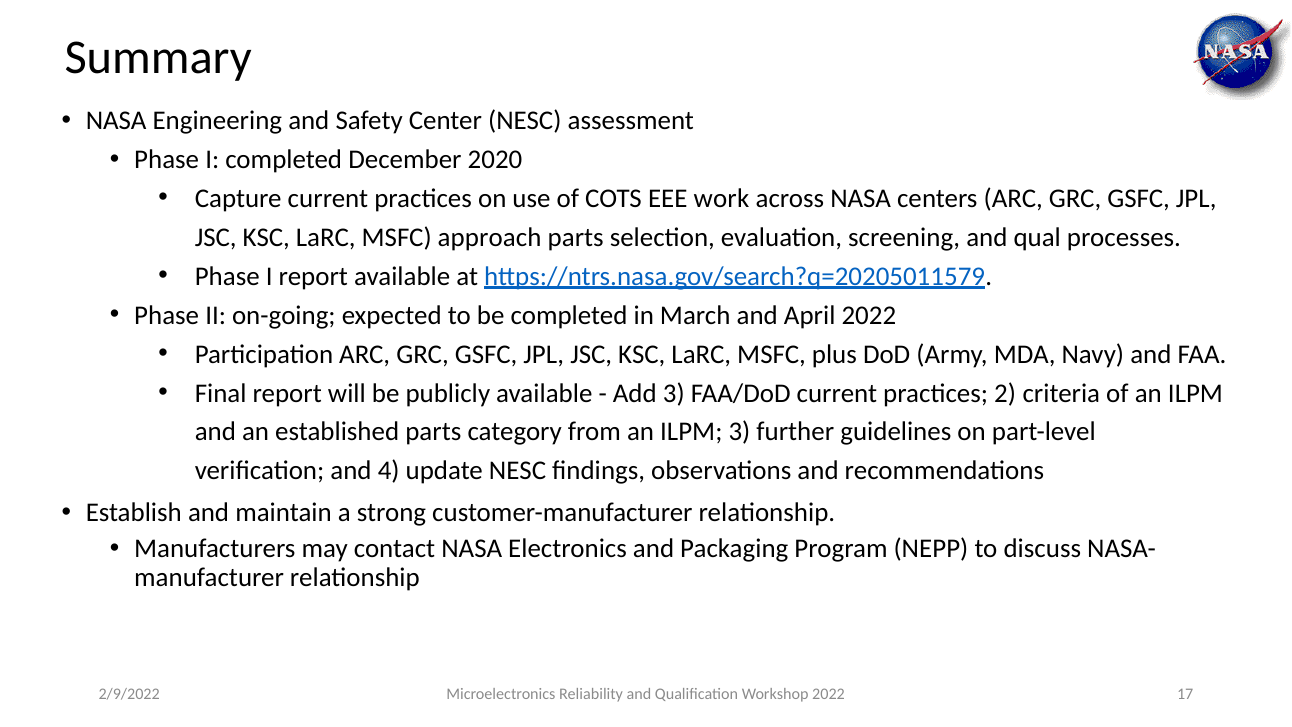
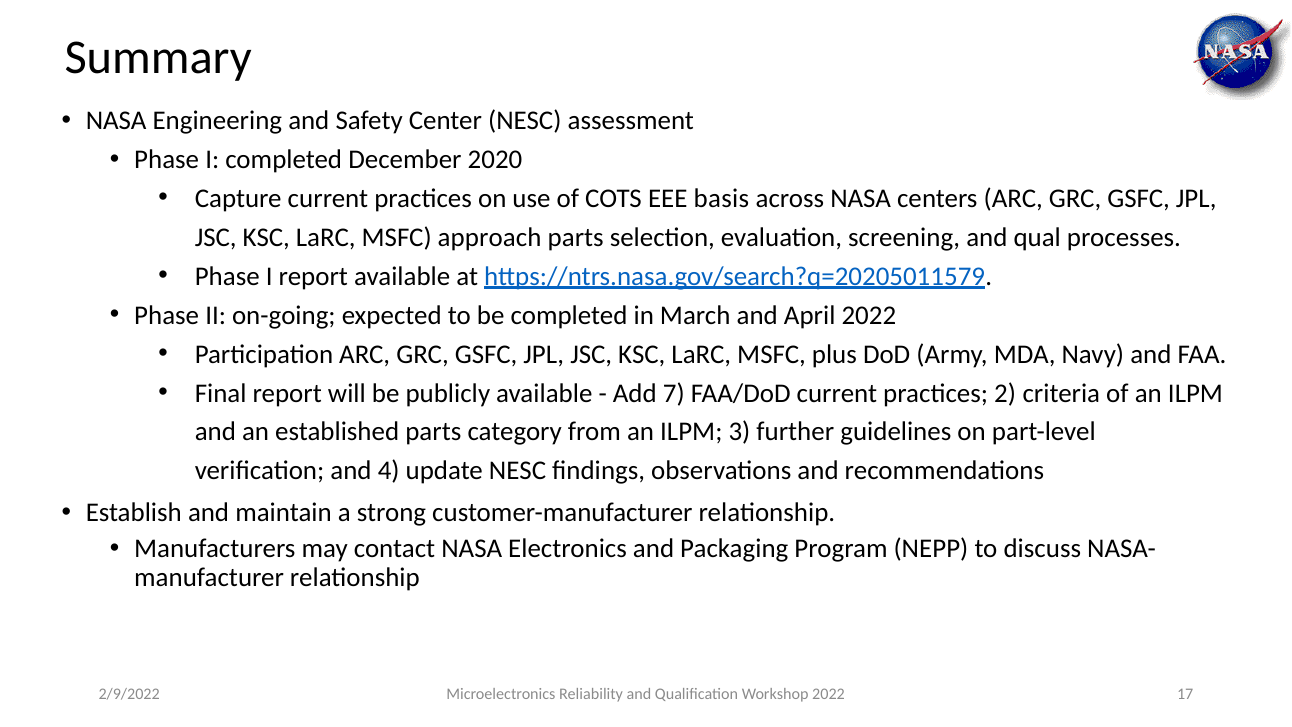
work: work -> basis (721, 198)
Add 3: 3 -> 7 (674, 393)
